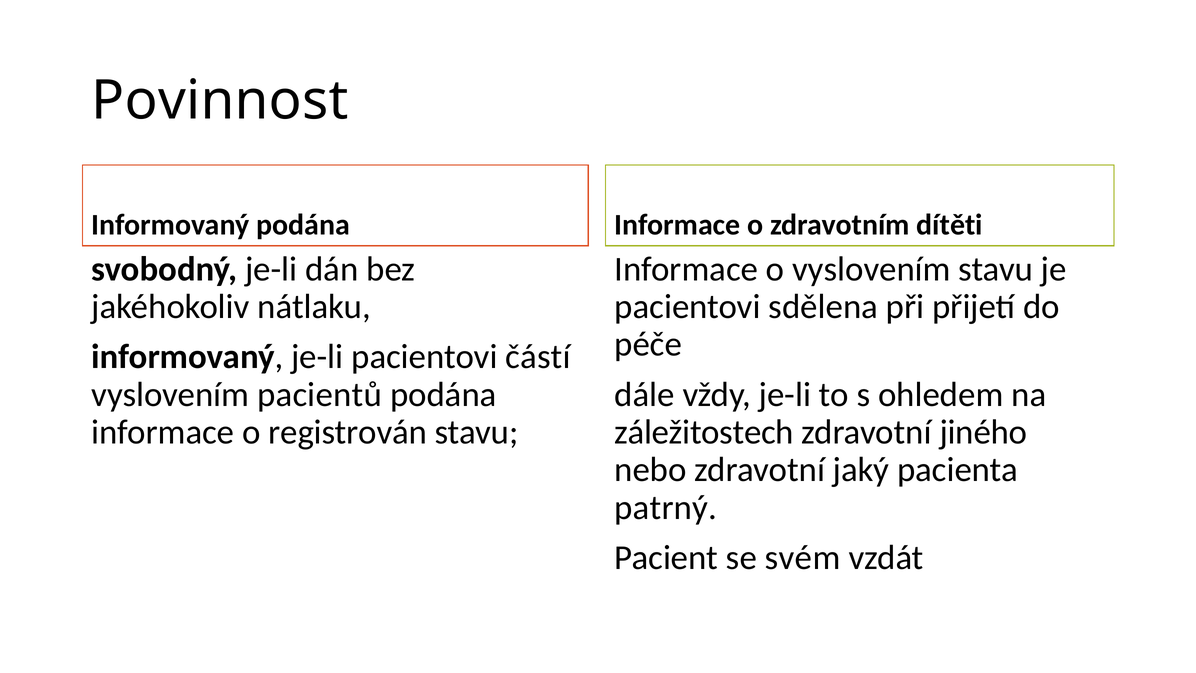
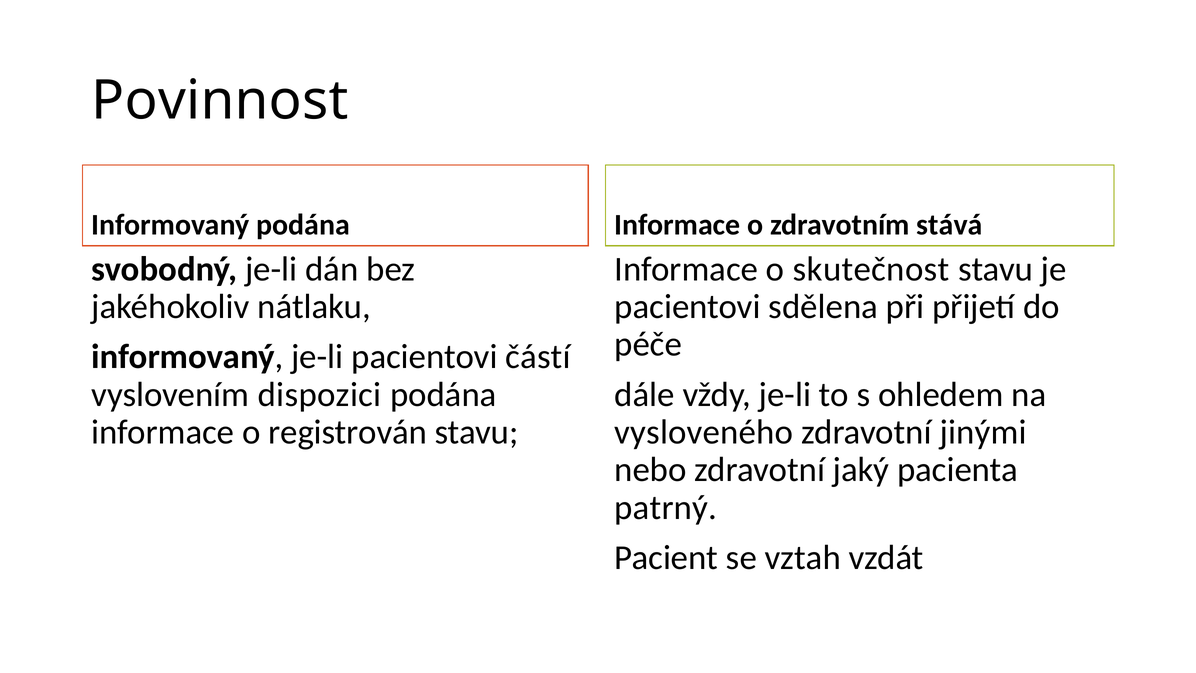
dítěti: dítěti -> stává (950, 225)
o vyslovením: vyslovením -> skutečnost (871, 269)
pacientů: pacientů -> dispozici (319, 394)
záležitostech: záležitostech -> vysloveného (704, 432)
jiného: jiného -> jinými (983, 432)
svém: svém -> vztah (803, 558)
